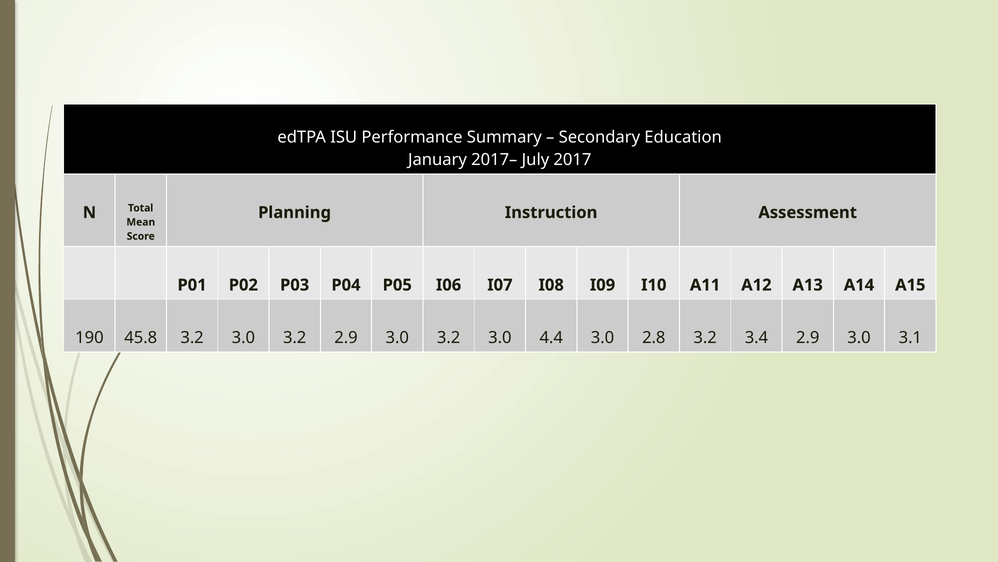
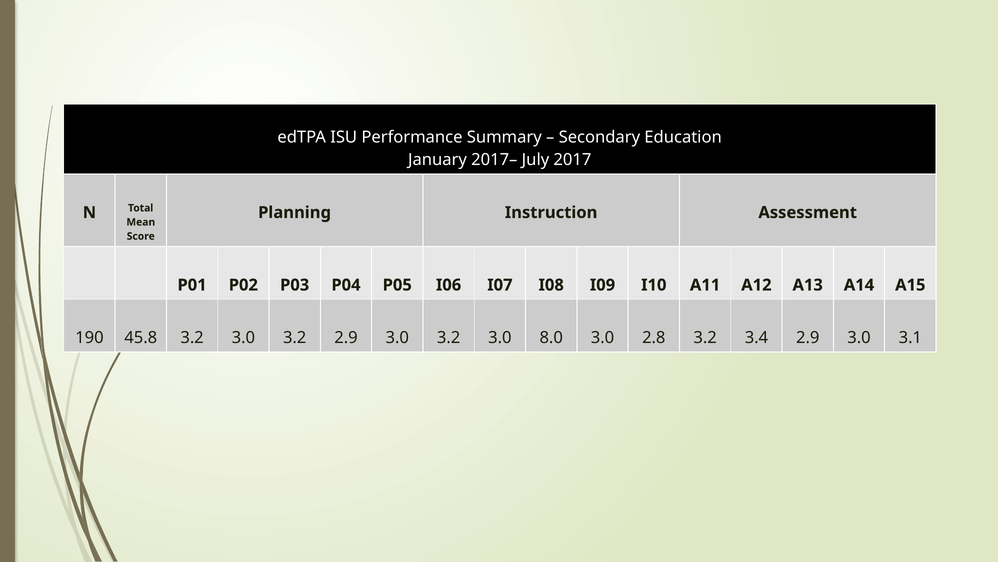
4.4: 4.4 -> 8.0 (551, 337)
